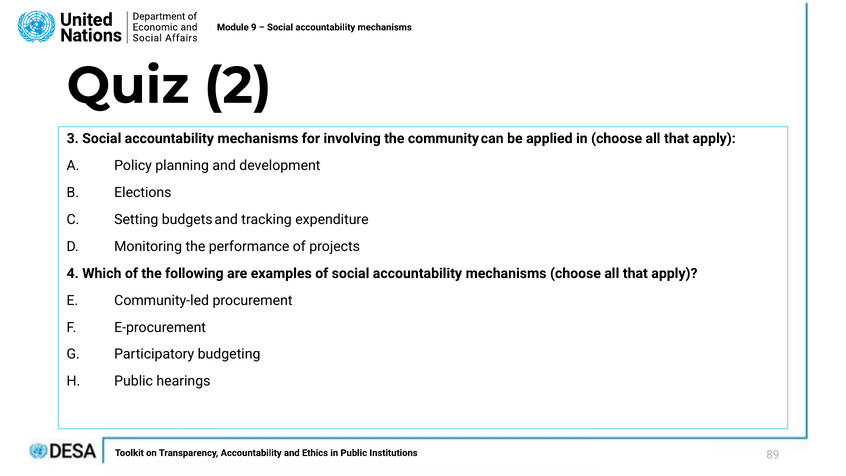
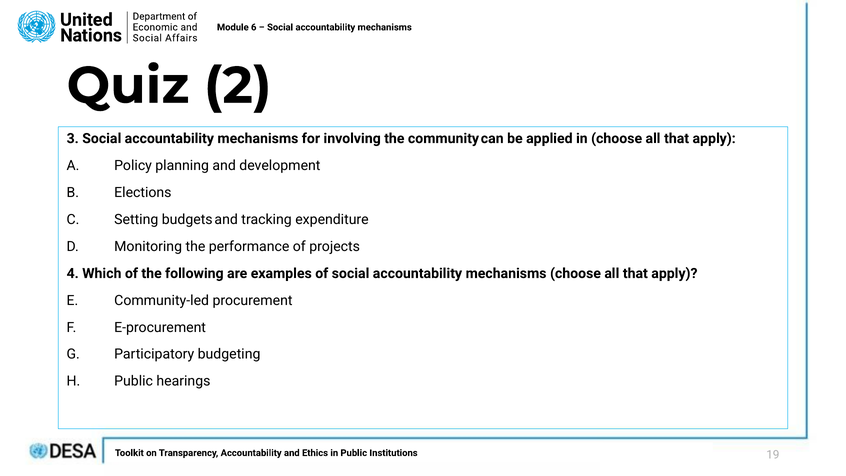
9: 9 -> 6 (254, 27)
89: 89 -> 19 (773, 455)
